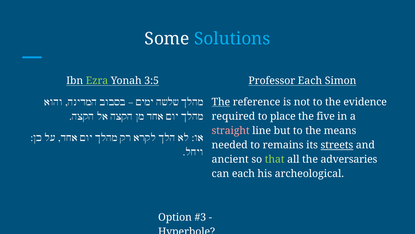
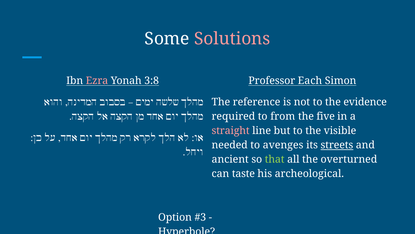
Solutions colour: light blue -> pink (232, 39)
Ezra colour: light green -> pink (97, 81)
3:5: 3:5 -> 3:8 (152, 81)
The underline: present -> none (221, 102)
place: place -> from (283, 116)
means: means -> visible (340, 130)
remains: remains -> avenges (283, 145)
adversaries: adversaries -> overturned (349, 159)
can each: each -> taste (243, 173)
